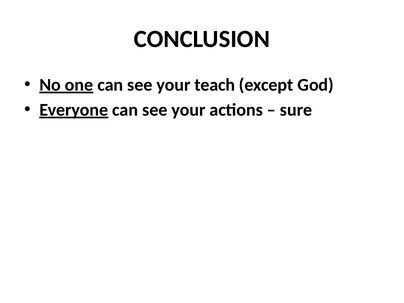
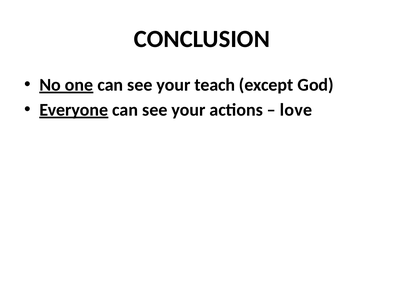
sure: sure -> love (296, 110)
